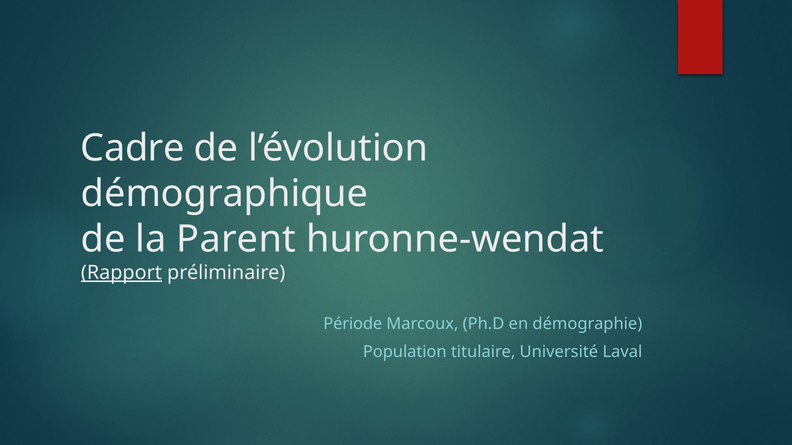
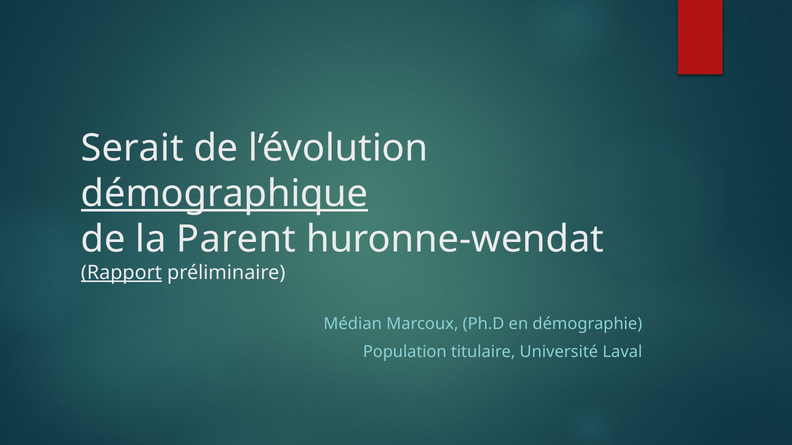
Cadre: Cadre -> Serait (132, 149)
démographique underline: none -> present (225, 194)
Période: Période -> Médian (353, 324)
